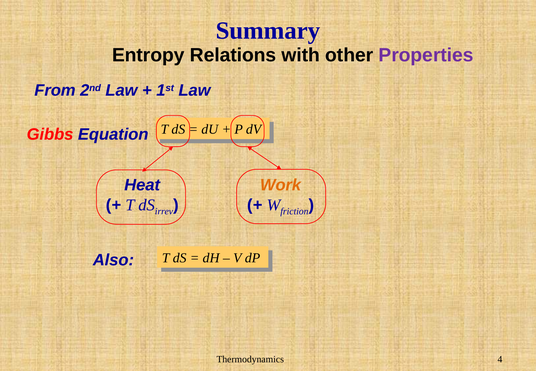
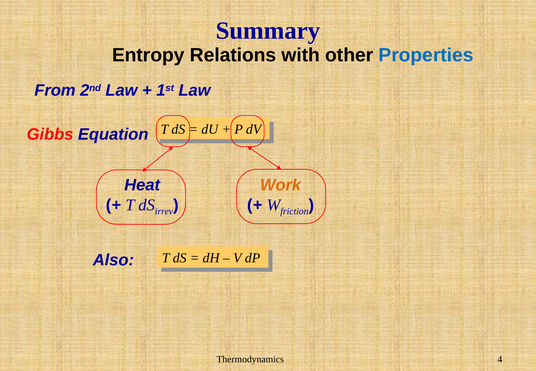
Properties colour: purple -> blue (426, 55)
